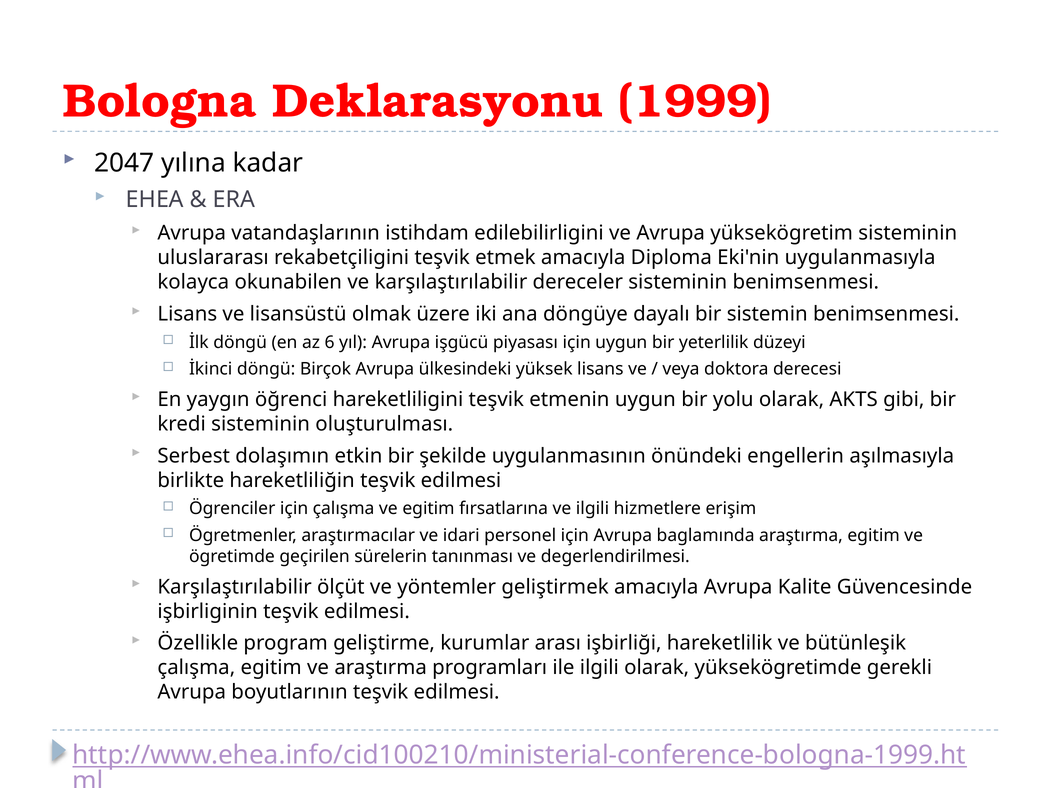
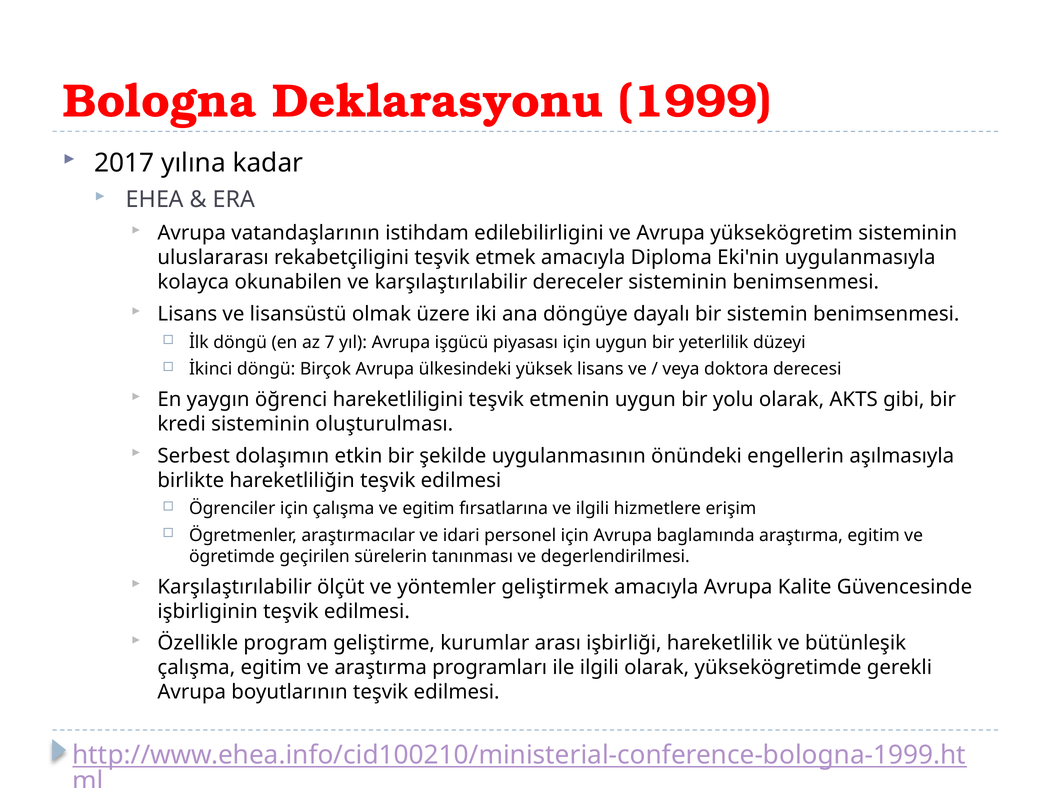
2047: 2047 -> 2017 (124, 163)
6: 6 -> 7 (330, 342)
